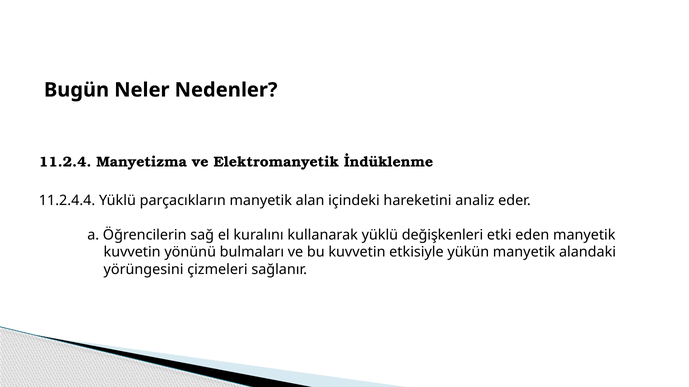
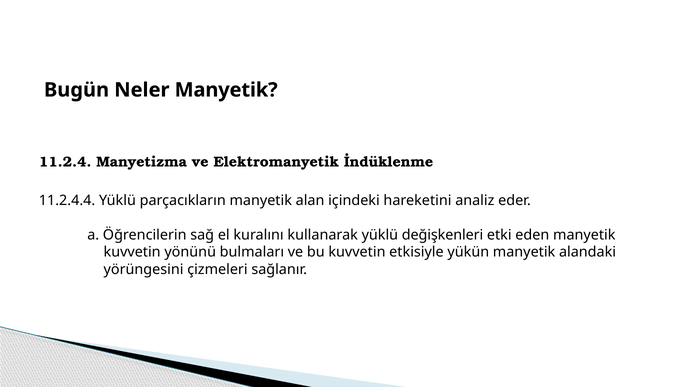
Neler Nedenler: Nedenler -> Manyetik (226, 90)
